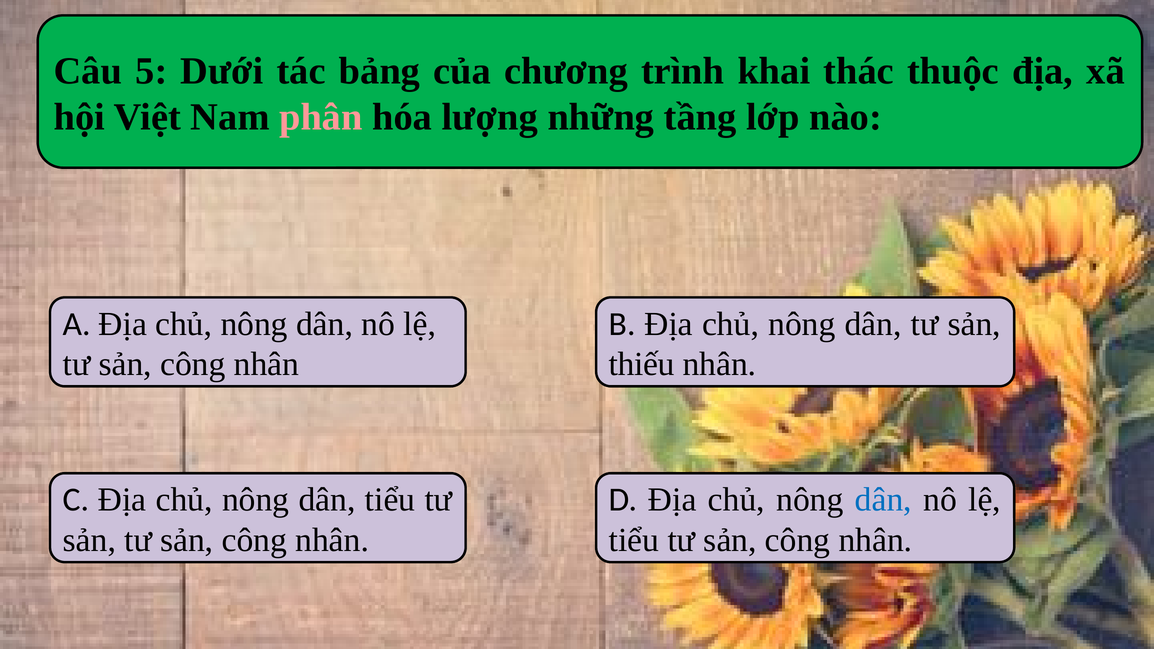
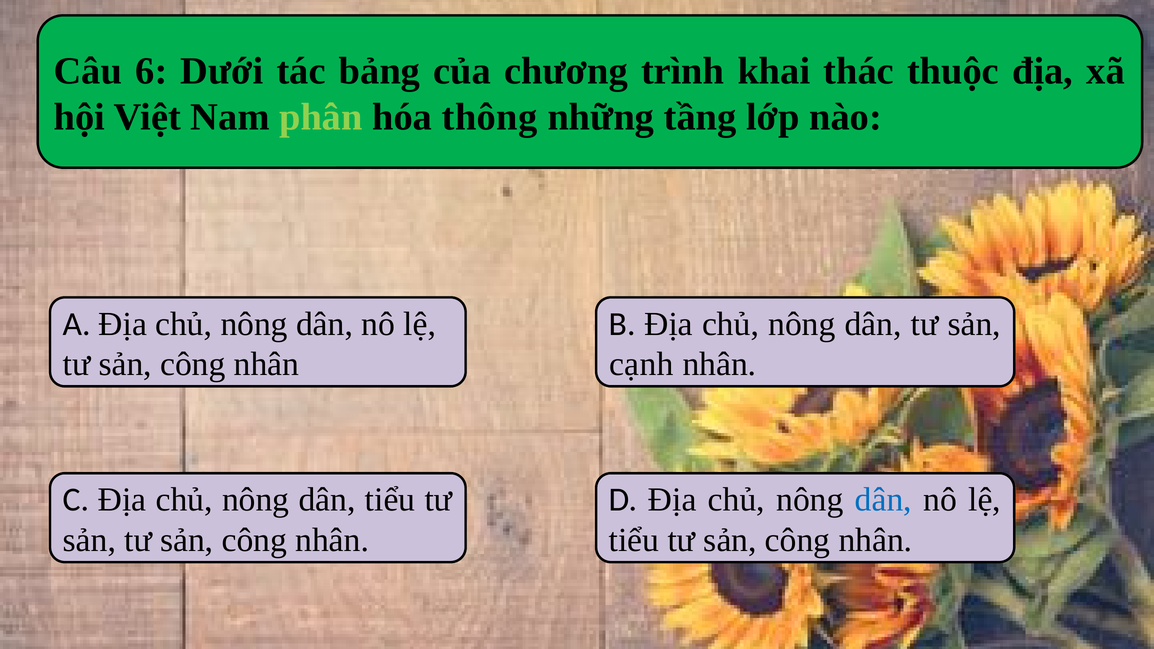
5: 5 -> 6 (151, 71)
phân colour: pink -> light green (321, 117)
lượng: lượng -> thông (490, 117)
thiếu: thiếu -> cạnh (641, 364)
